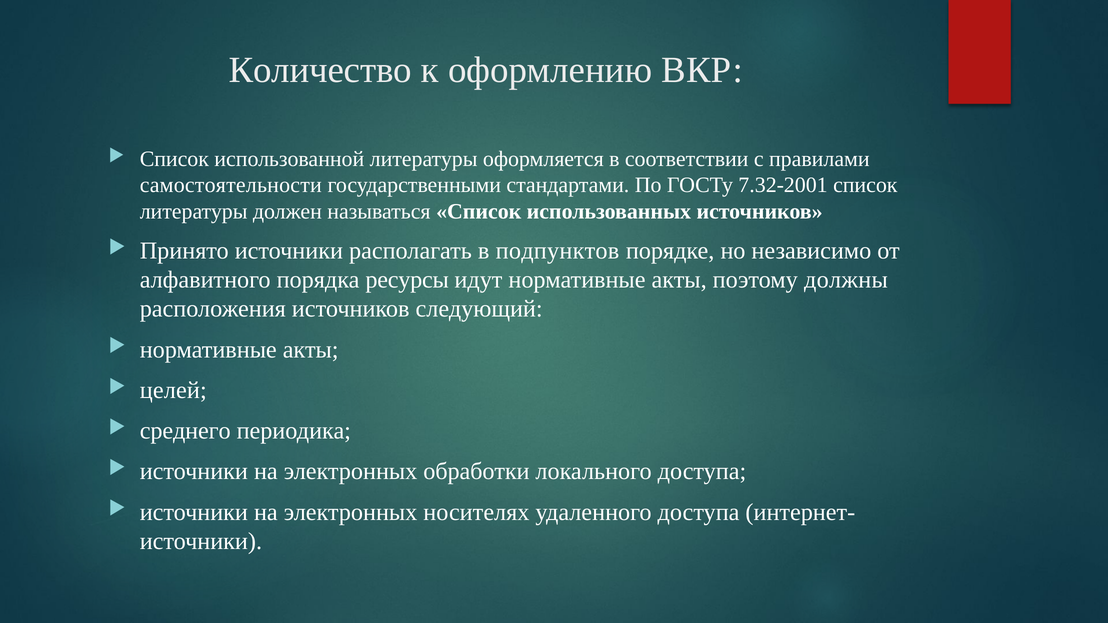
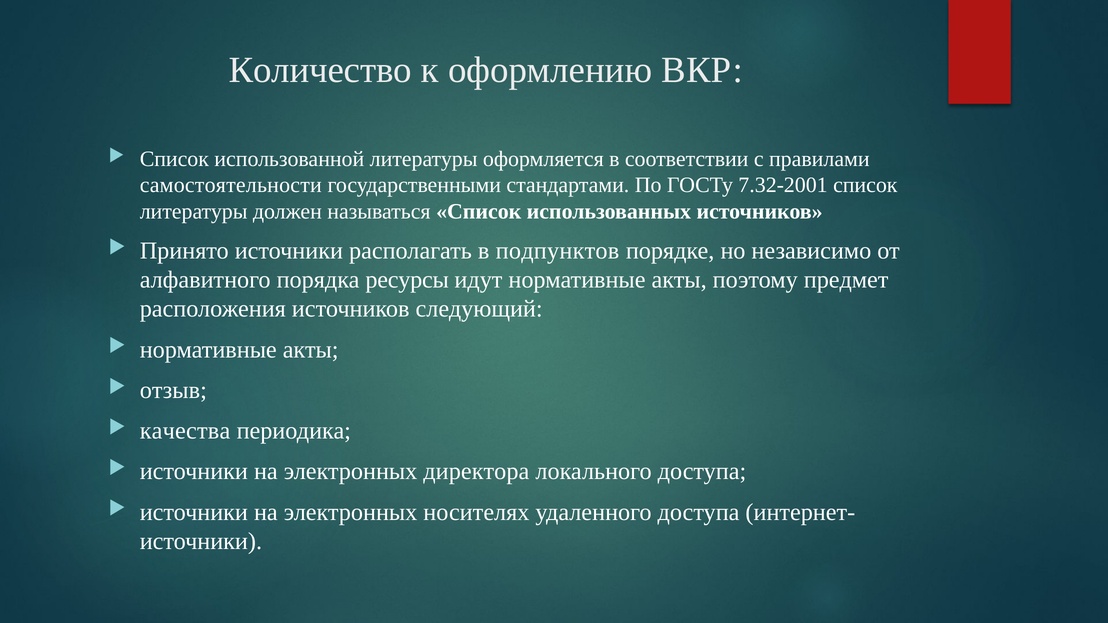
должны: должны -> предмет (846, 280)
целей: целей -> отзыв (173, 390)
среднего: среднего -> качества (185, 431)
обработки: обработки -> директора (476, 472)
